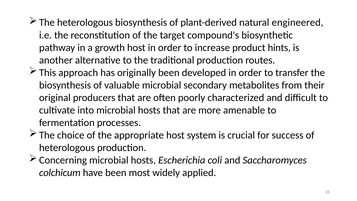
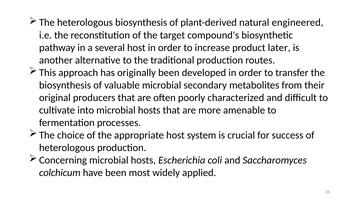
growth: growth -> several (110, 48)
hints: hints -> later (279, 48)
